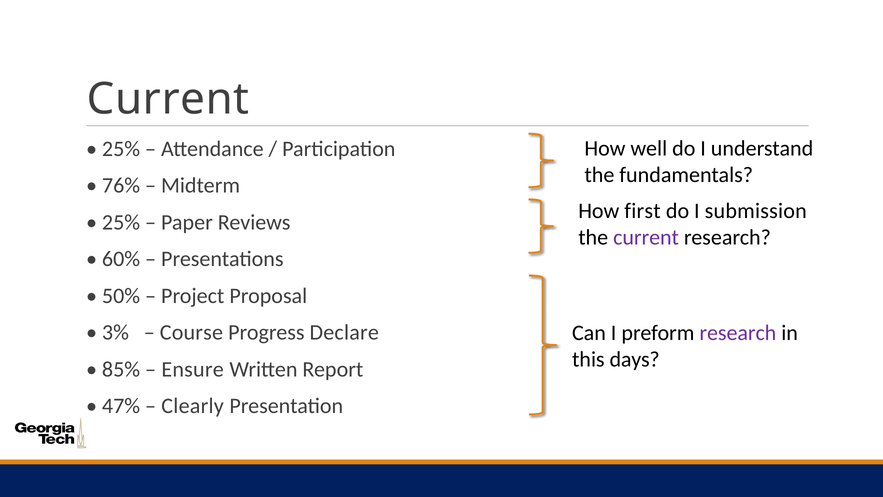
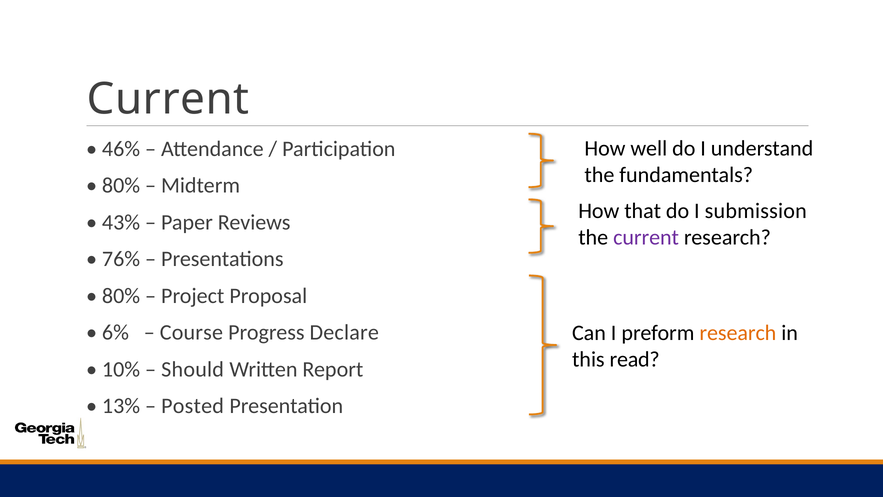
25%: 25% -> 46% (121, 149)
76%: 76% -> 80% (121, 185)
first: first -> that (643, 211)
25%: 25% -> 43% (121, 222)
60%: 60% -> 76% (121, 259)
50%: 50% -> 80% (121, 296)
3%: 3% -> 6% (115, 332)
research colour: purple -> orange (738, 333)
days: days -> read (635, 359)
85%: 85% -> 10% (121, 369)
Ensure: Ensure -> Should (193, 369)
47%: 47% -> 13% (121, 406)
Clearly: Clearly -> Posted (193, 406)
